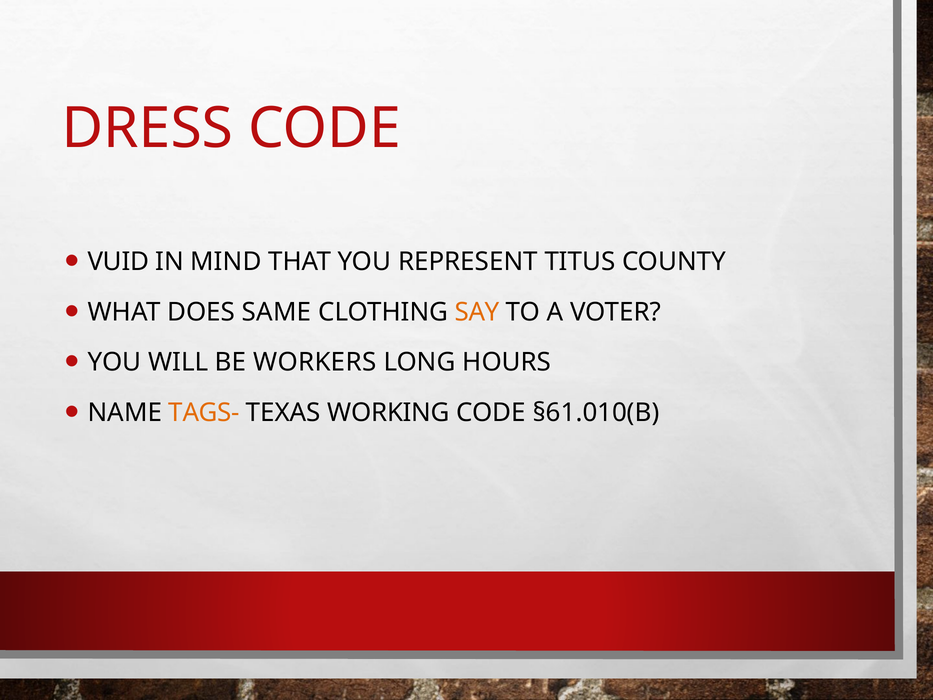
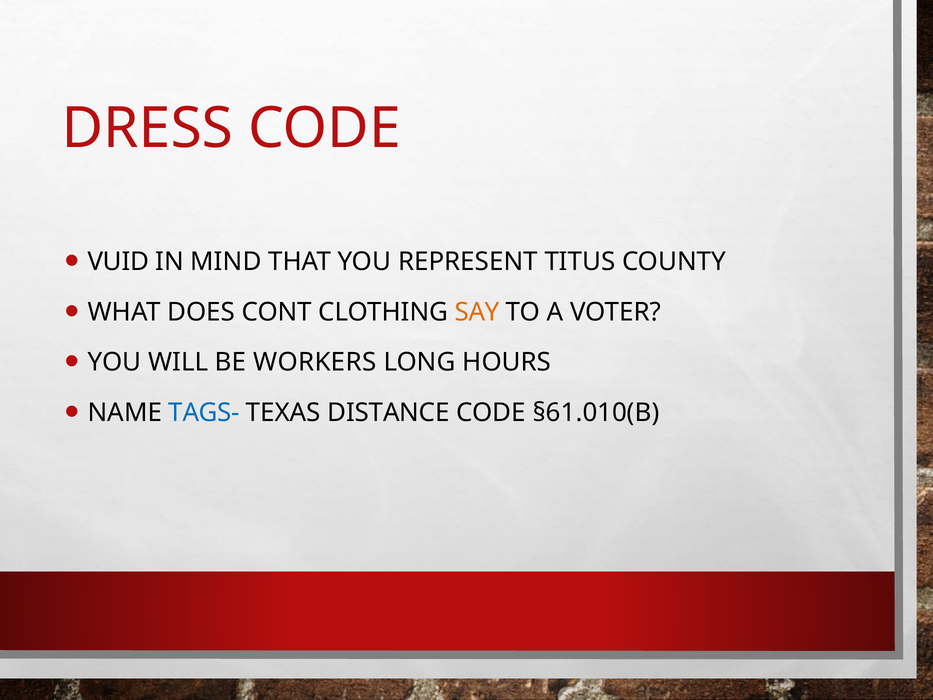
SAME: SAME -> CONT (277, 312)
TAGS- colour: orange -> blue (204, 413)
WORKING: WORKING -> DISTANCE (389, 413)
